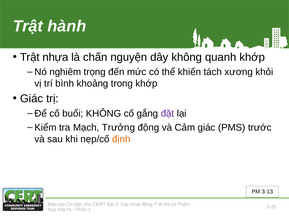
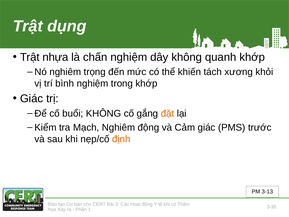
hành: hành -> dụng (67, 26)
chấn nguyện: nguyện -> nghiệm (129, 57)
bình khoảng: khoảng -> nghiệm (93, 83)
đặt colour: purple -> orange (168, 113)
Mạch Trưởng: Trưởng -> Nghiêm (119, 127)
